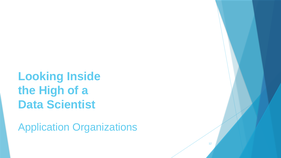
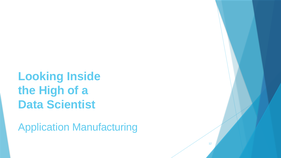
Organizations: Organizations -> Manufacturing (105, 127)
